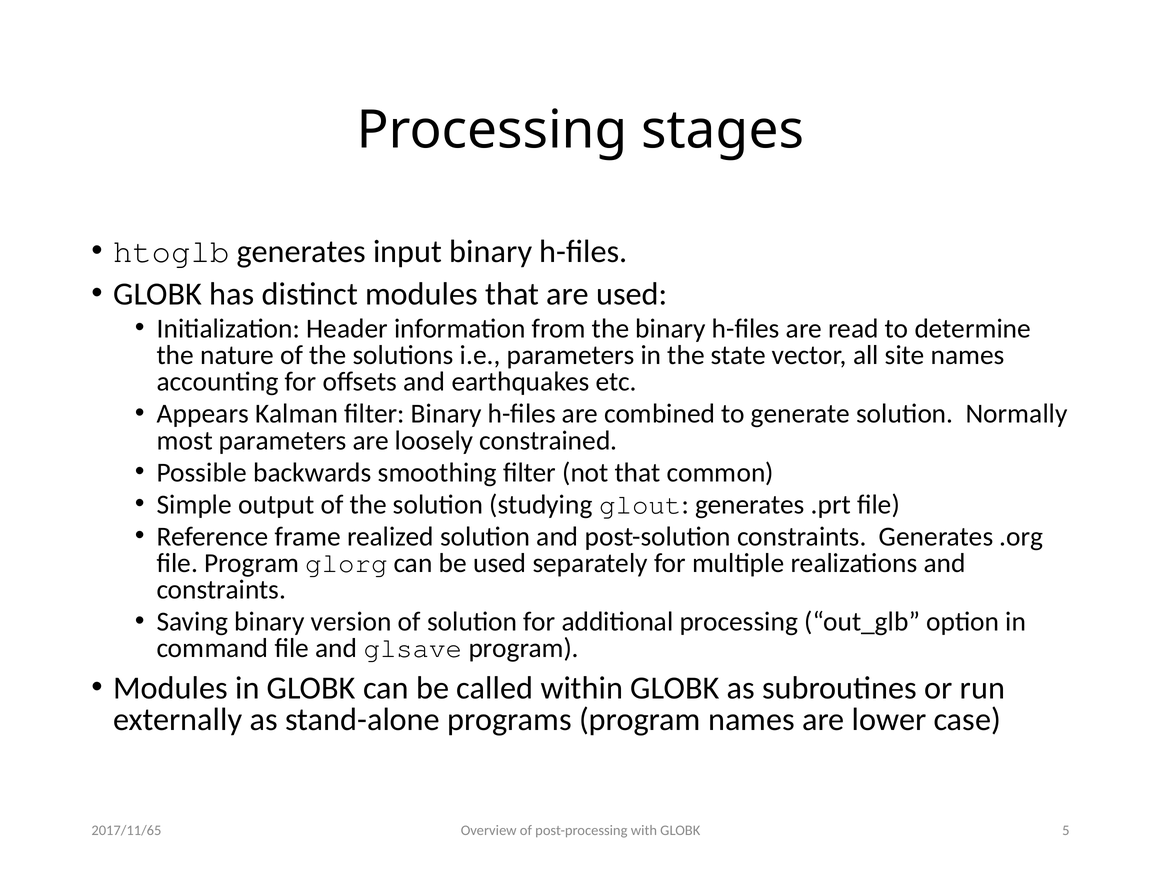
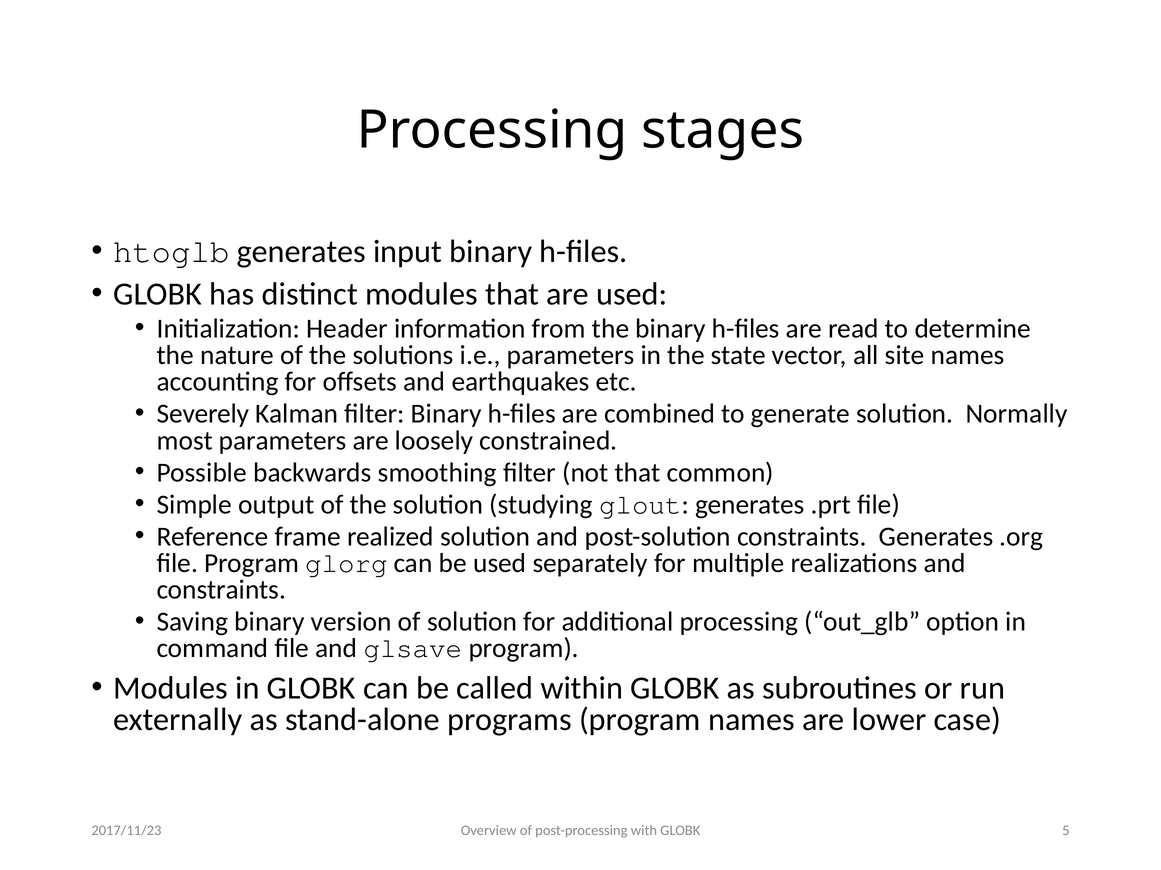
Appears: Appears -> Severely (203, 414)
2017/11/65: 2017/11/65 -> 2017/11/23 (126, 831)
